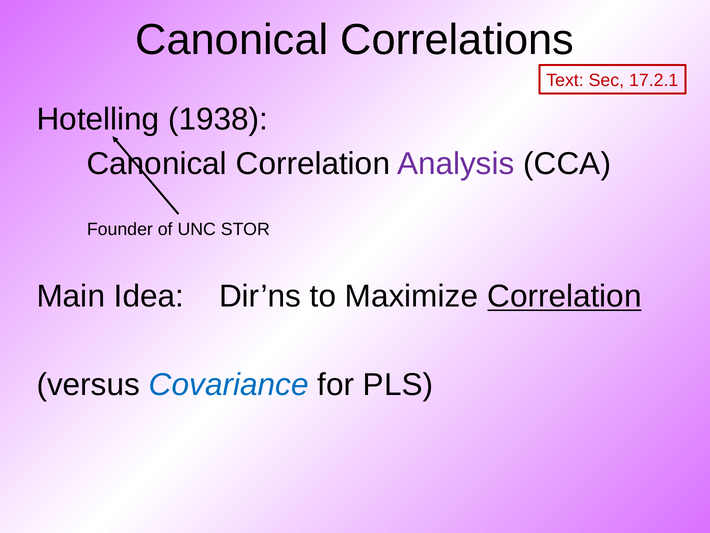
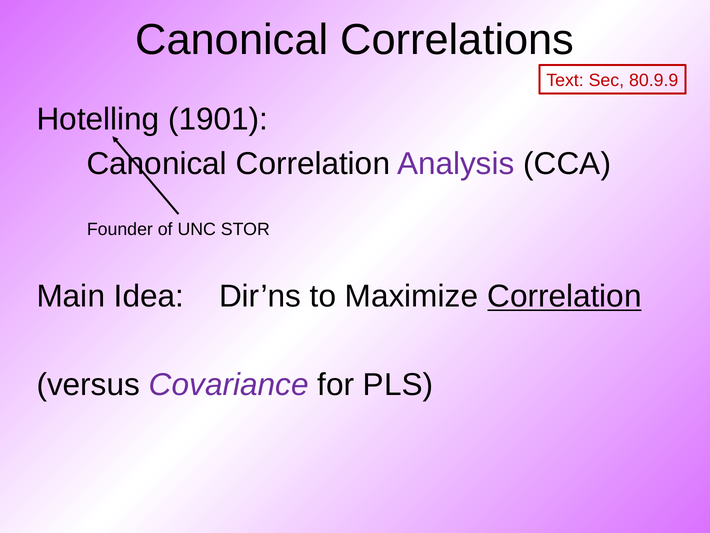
17.2.1: 17.2.1 -> 80.9.9 (654, 80)
1938: 1938 -> 1901 (218, 119)
Covariance colour: blue -> purple (229, 385)
